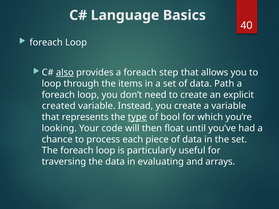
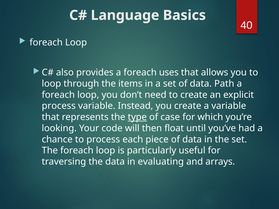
also underline: present -> none (65, 73)
step: step -> uses (169, 73)
created: created -> process (59, 106)
bool: bool -> case (170, 117)
